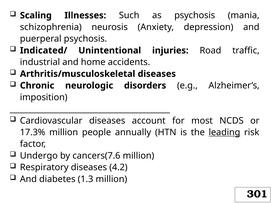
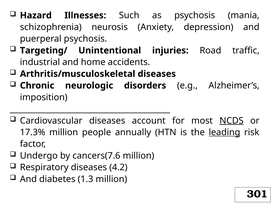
Scaling: Scaling -> Hazard (36, 15)
Indicated/: Indicated/ -> Targeting/ (44, 51)
NCDS underline: none -> present (232, 121)
